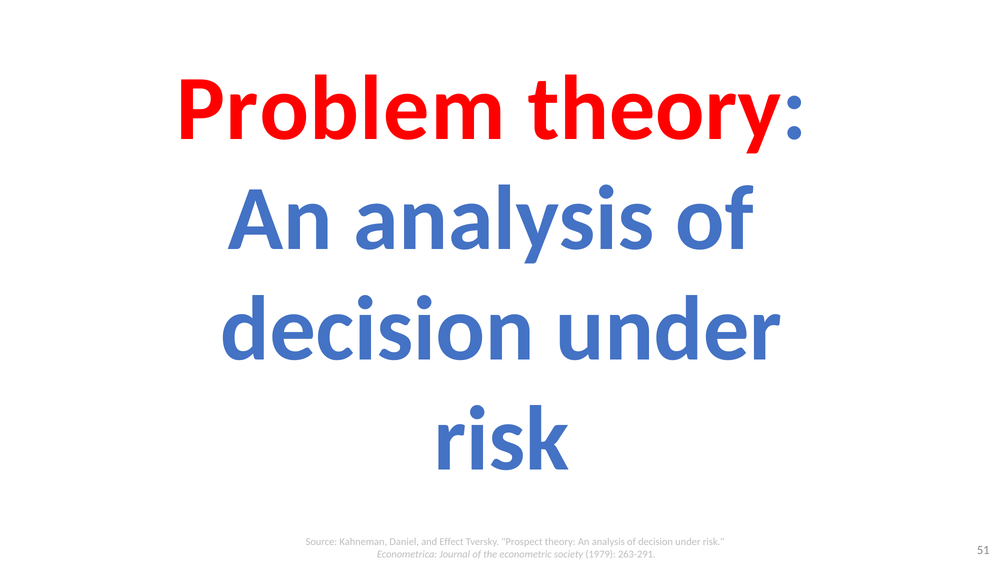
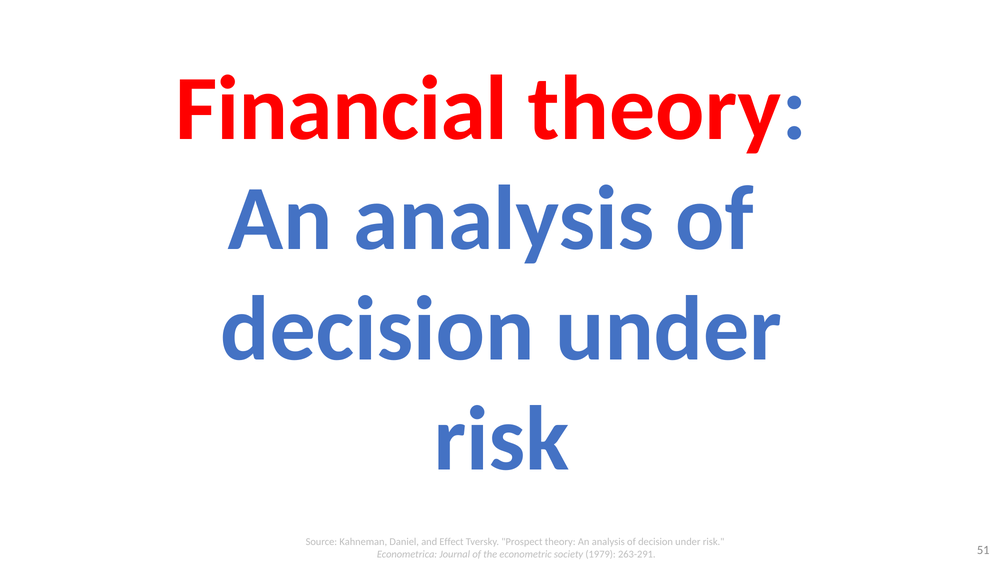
Problem: Problem -> Financial (341, 109)
